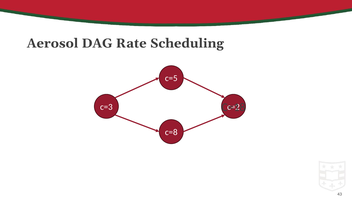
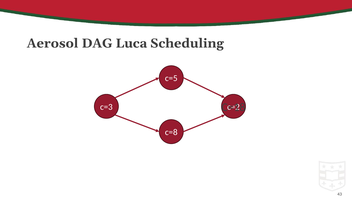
Rate: Rate -> Luca (131, 43)
